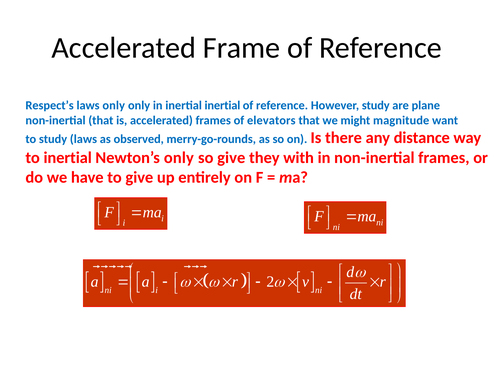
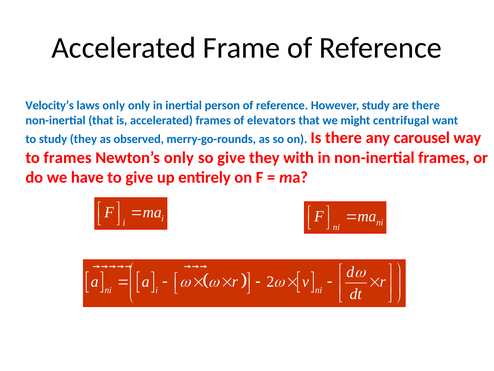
Respect’s: Respect’s -> Velocity’s (50, 105)
inertial inertial: inertial -> person (222, 105)
are plane: plane -> there (426, 105)
magnitude: magnitude -> centrifugal (401, 120)
study laws: laws -> they (83, 139)
distance: distance -> carousel (422, 138)
to inertial: inertial -> frames (68, 157)
